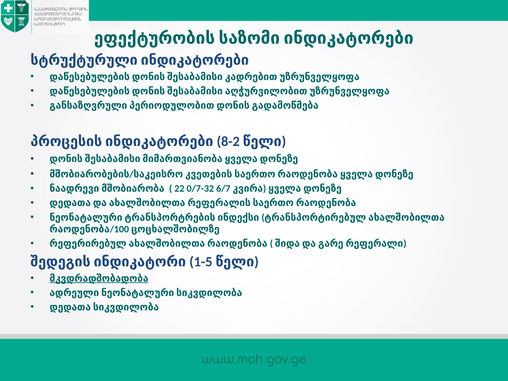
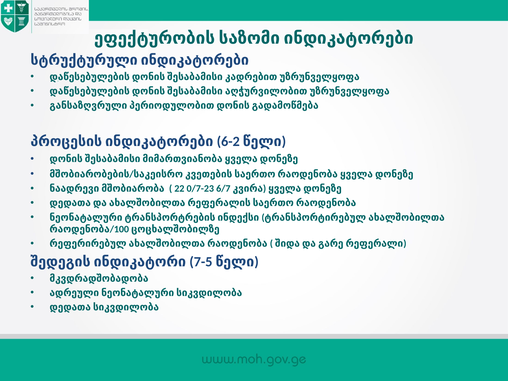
8-2: 8-2 -> 6-2 (228, 142)
0/7-32: 0/7-32 -> 0/7-23 (200, 189)
1-5: 1-5 -> 7-5 (201, 262)
მკვდრადშობადობა underline: present -> none (99, 278)
